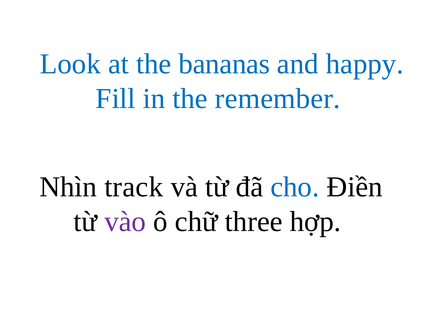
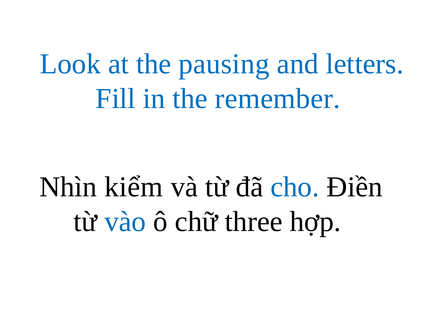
bananas: bananas -> pausing (224, 64)
happy: happy -> letters (365, 64)
track: track -> kiểm (134, 187)
vào colour: purple -> blue (125, 221)
